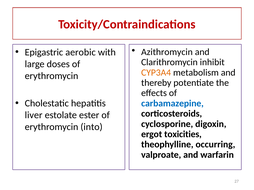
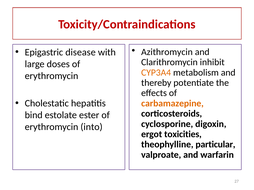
aerobic: aerobic -> disease (81, 52)
carbamazepine colour: blue -> orange (172, 104)
liver: liver -> bind (34, 115)
occurring: occurring -> particular (215, 145)
